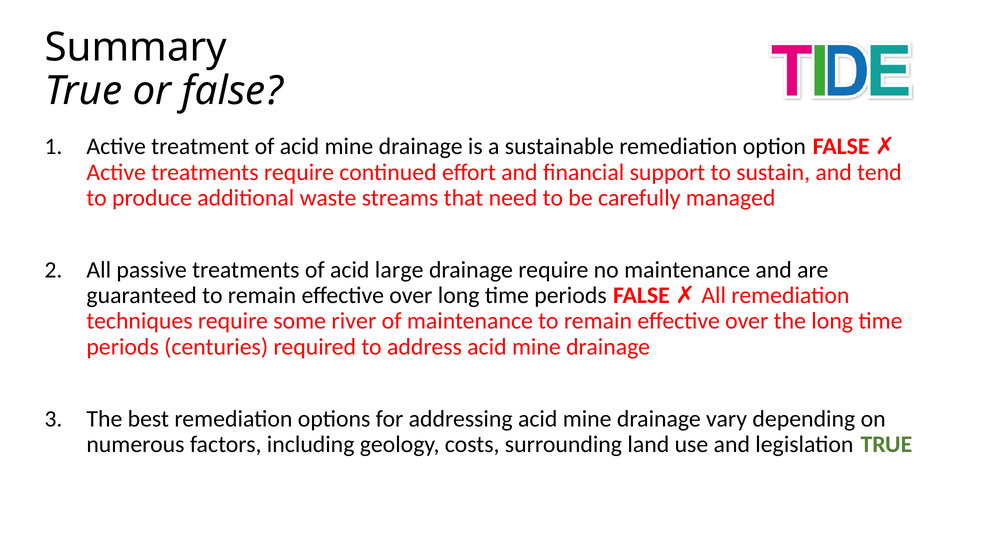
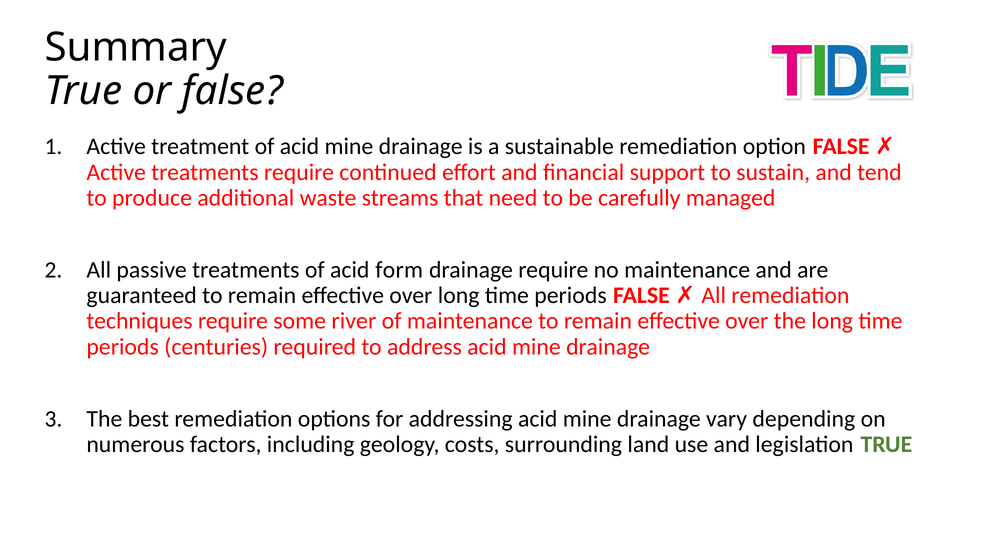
large: large -> form (399, 270)
